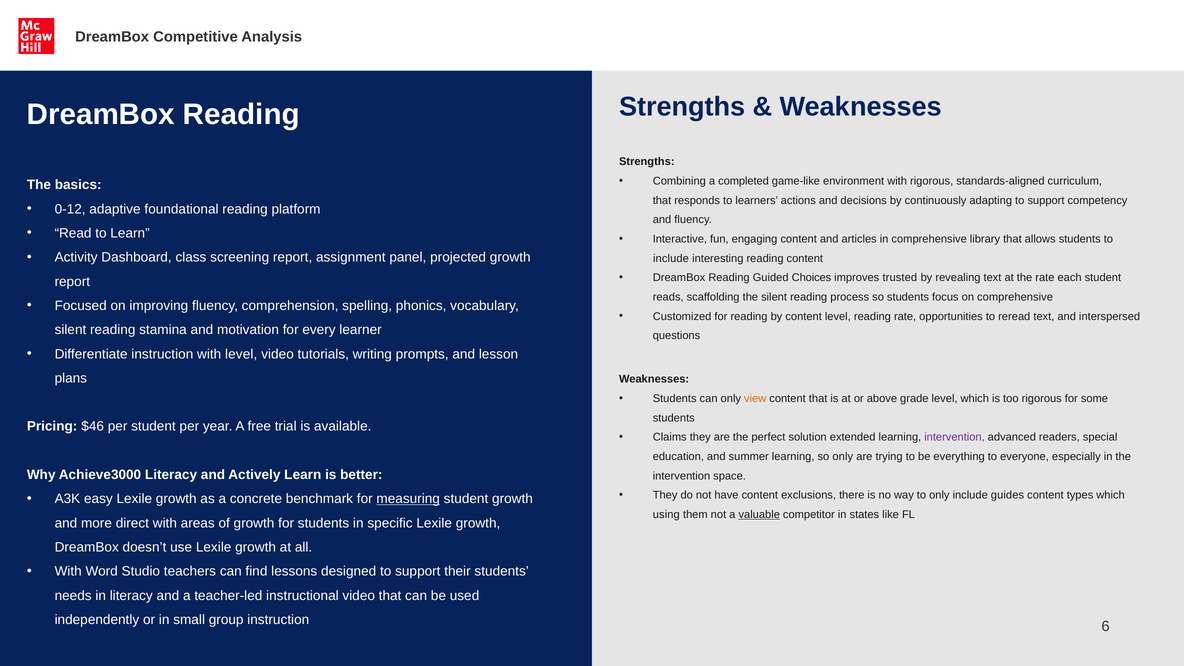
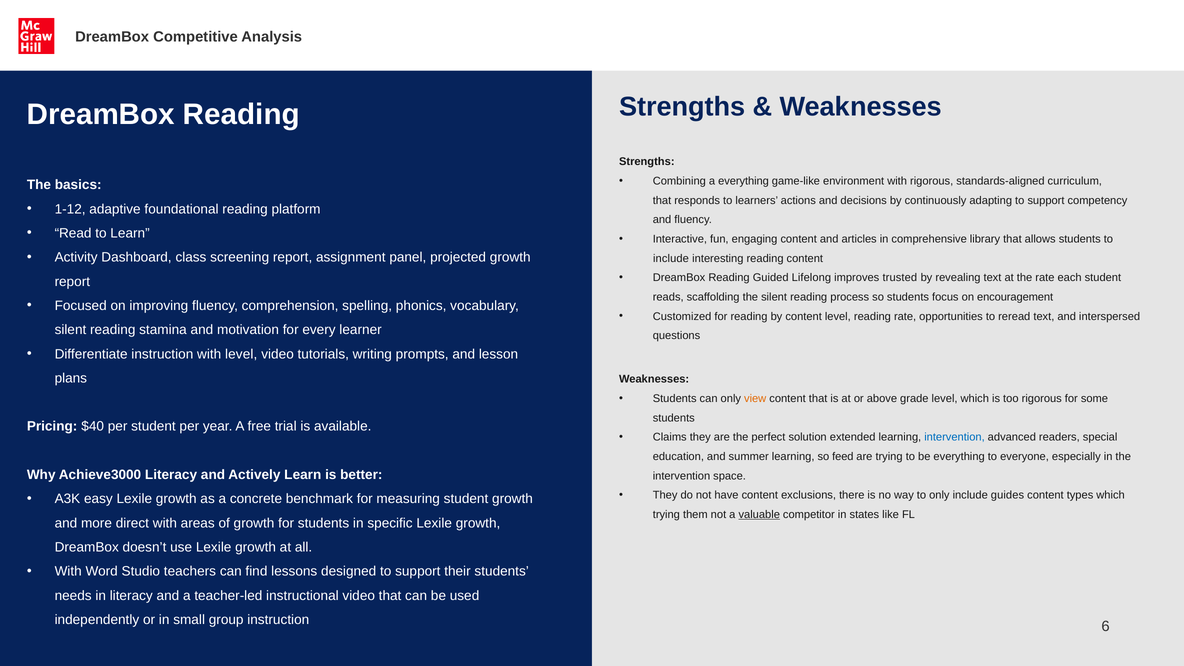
a completed: completed -> everything (744, 181)
0-12: 0-12 -> 1-12 (70, 209)
Choices: Choices -> Lifelong (811, 278)
on comprehensive: comprehensive -> encouragement (1015, 297)
$46: $46 -> $40 (93, 427)
intervention colour: purple -> blue (955, 437)
so only: only -> feed (843, 457)
measuring underline: present -> none (408, 499)
using: using -> trying (666, 515)
